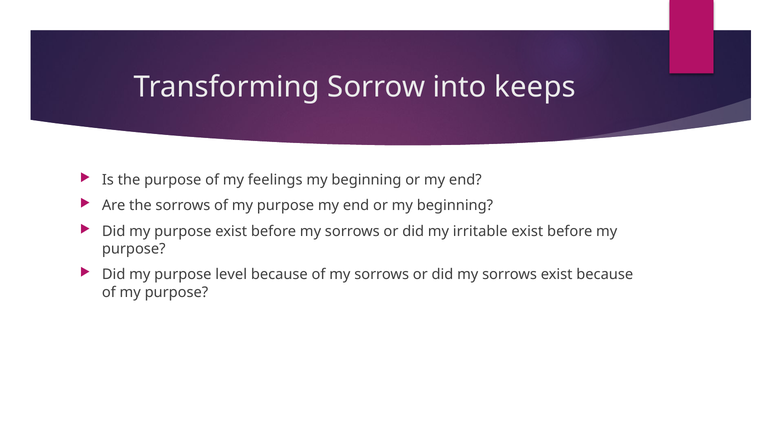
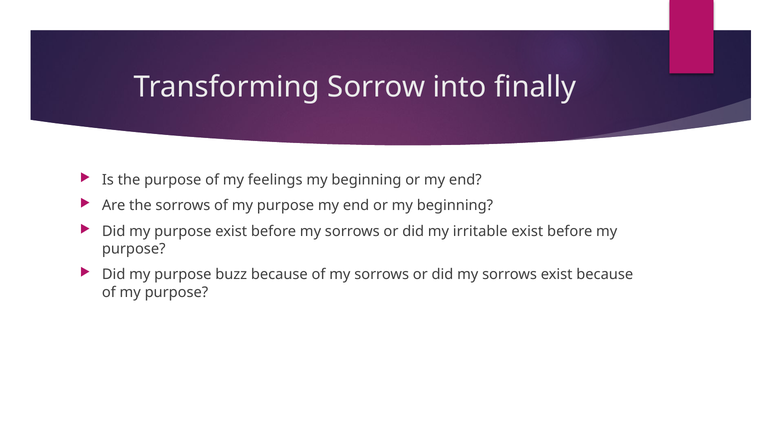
keeps: keeps -> finally (535, 87)
level: level -> buzz (231, 275)
